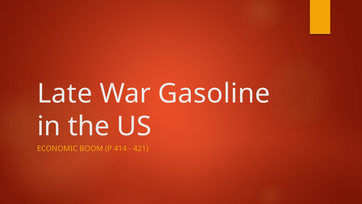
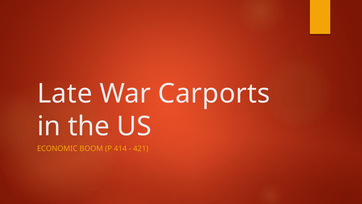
Gasoline: Gasoline -> Carports (214, 94)
